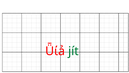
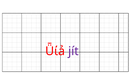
jít colour: green -> purple (73, 51)
